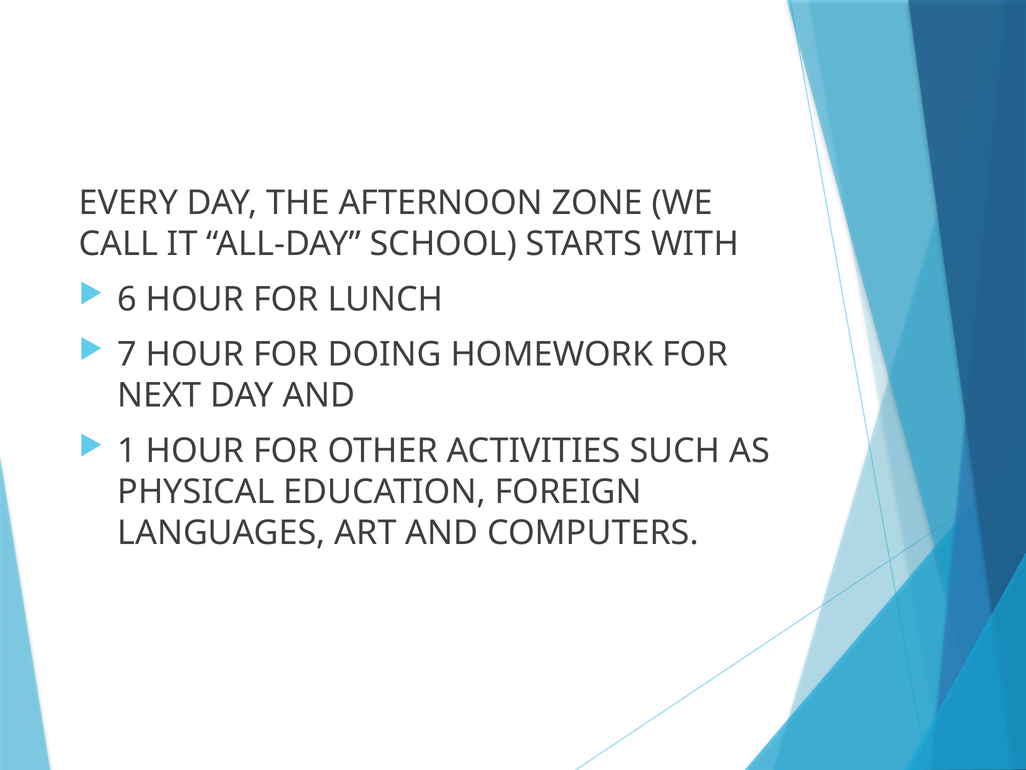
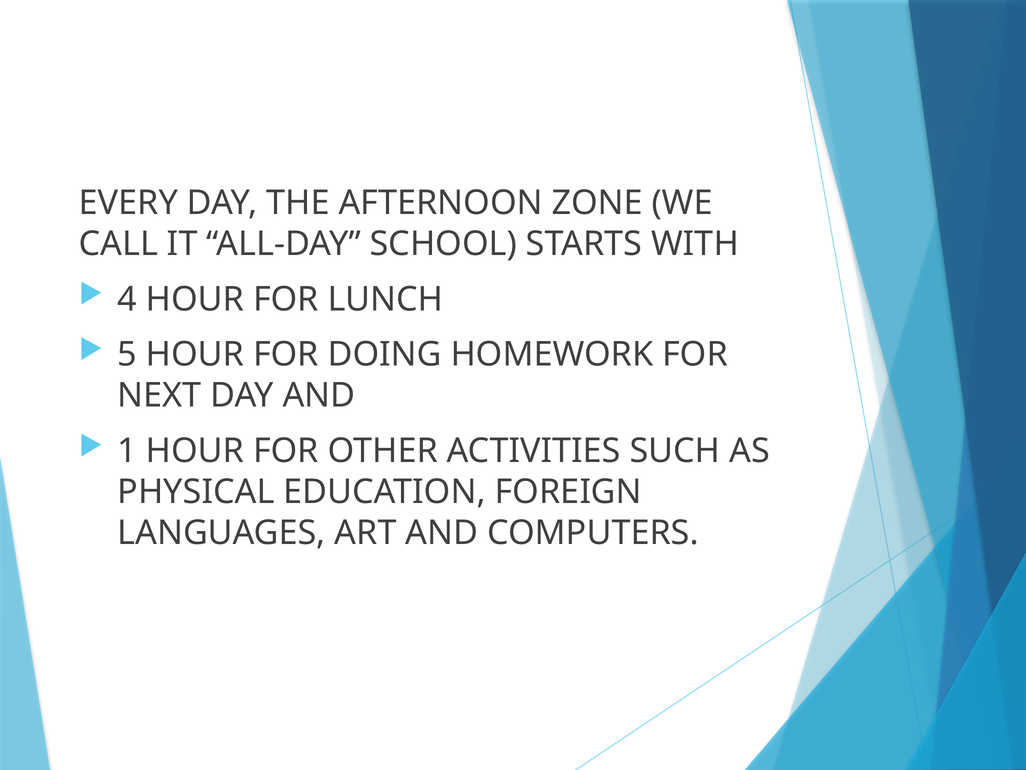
6: 6 -> 4 (127, 299)
7: 7 -> 5 (127, 354)
